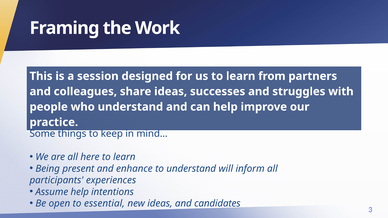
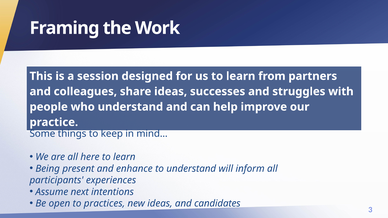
Assume help: help -> next (80, 192)
essential: essential -> practices (104, 204)
